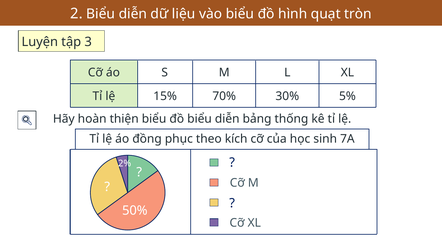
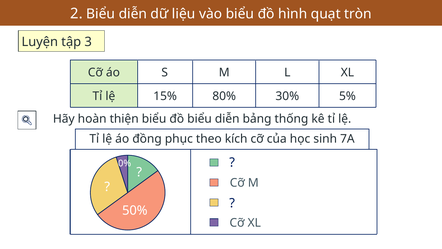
70%: 70% -> 80% (224, 96)
2%: 2% -> 0% (125, 163)
